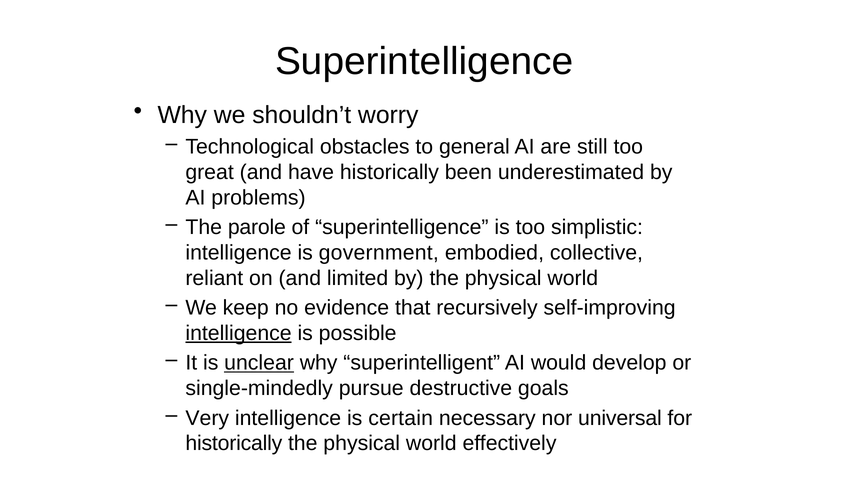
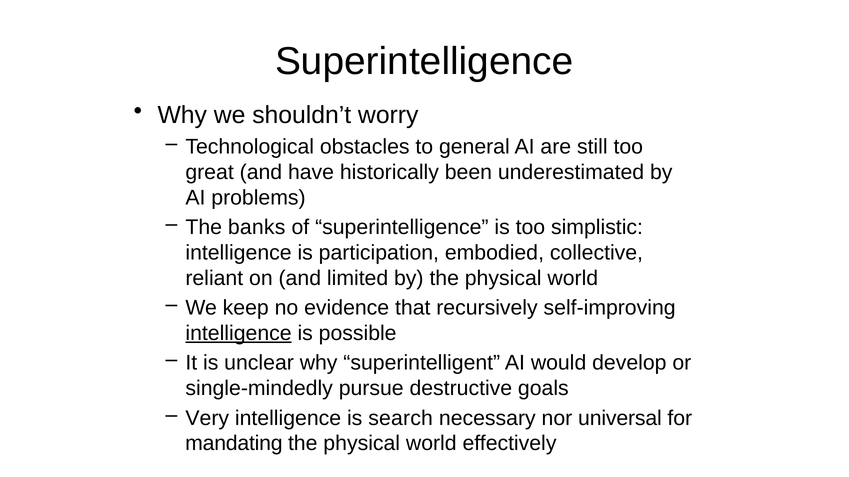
parole: parole -> banks (257, 228)
government: government -> participation (379, 253)
unclear underline: present -> none (259, 363)
certain: certain -> search (401, 419)
historically: historically -> mandating (234, 444)
